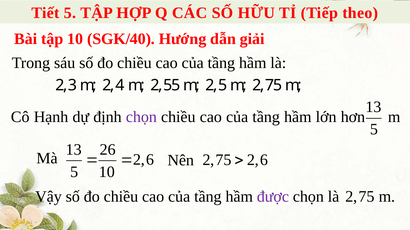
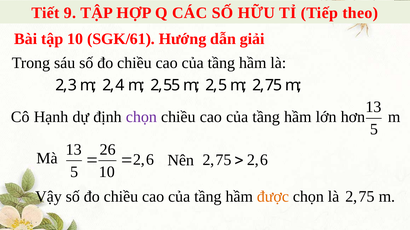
Tiết 5: 5 -> 9 (70, 13)
SGK/40: SGK/40 -> SGK/61 (121, 39)
được colour: purple -> orange (273, 197)
